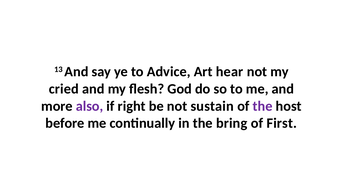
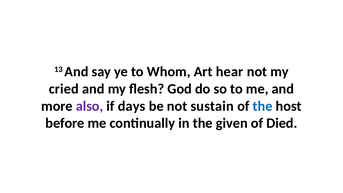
Advice: Advice -> Whom (169, 72)
right: right -> days (132, 106)
the colour: purple -> blue (263, 106)
bring: bring -> given (232, 123)
First: First -> Died (282, 123)
